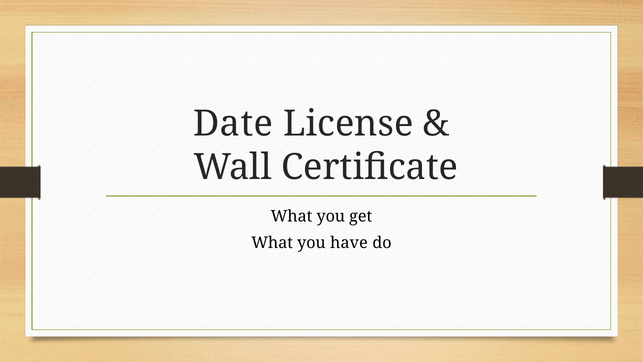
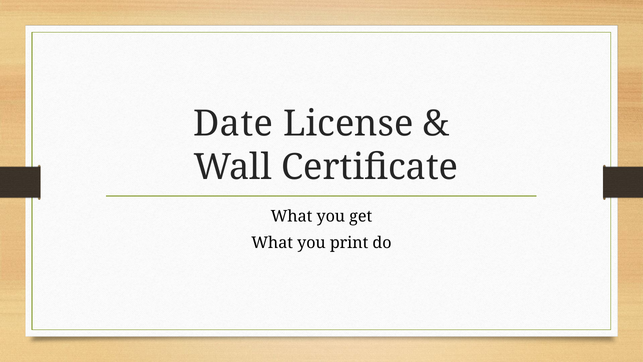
have: have -> print (349, 243)
